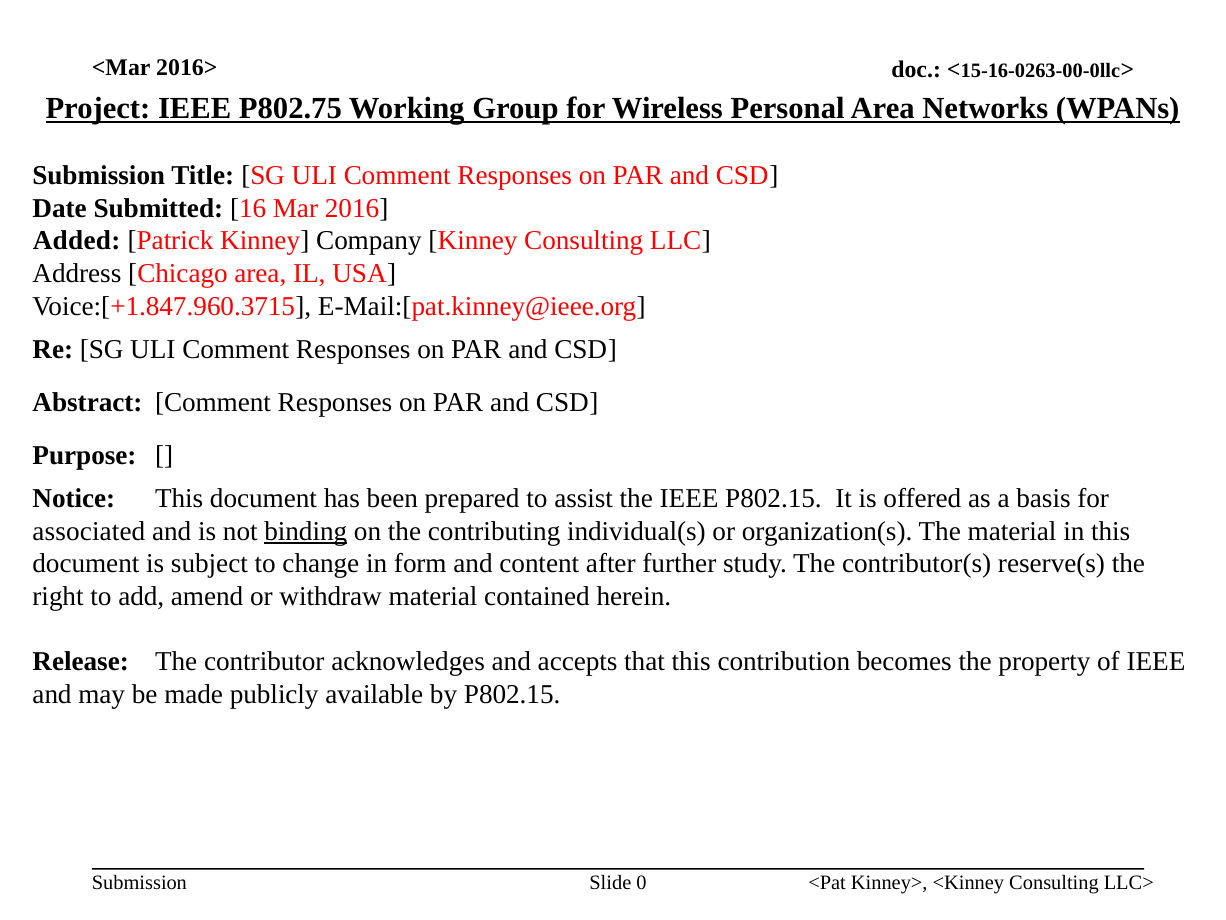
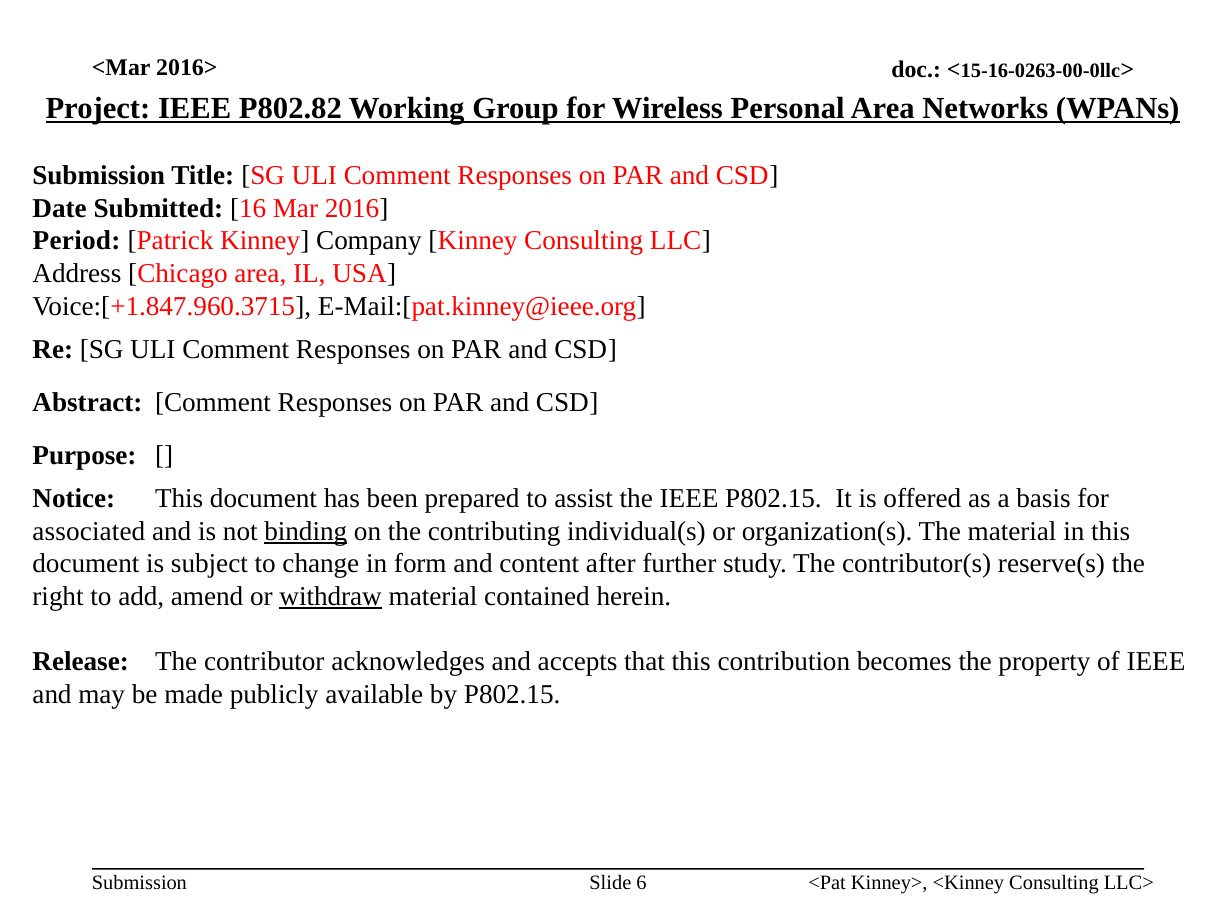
P802.75: P802.75 -> P802.82 (290, 108)
Added: Added -> Period (77, 241)
withdraw underline: none -> present (331, 596)
0: 0 -> 6 (642, 882)
